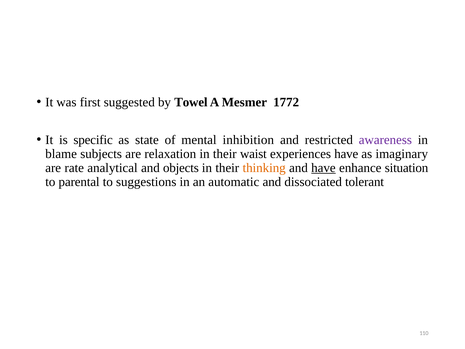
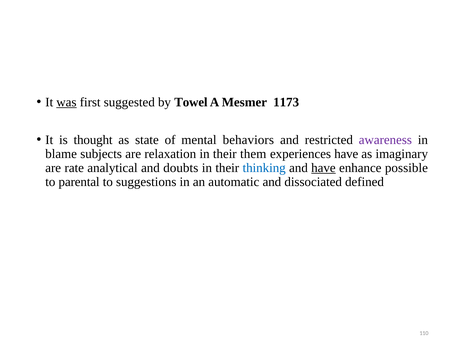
was underline: none -> present (66, 102)
1772: 1772 -> 1173 (286, 102)
specific: specific -> thought (93, 140)
inhibition: inhibition -> behaviors (248, 140)
waist: waist -> them (253, 154)
objects: objects -> doubts (181, 168)
thinking colour: orange -> blue (264, 168)
situation: situation -> possible (406, 168)
tolerant: tolerant -> defined (364, 182)
